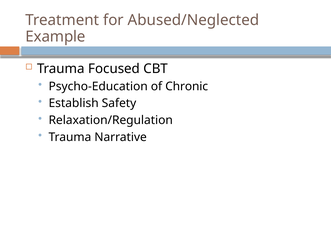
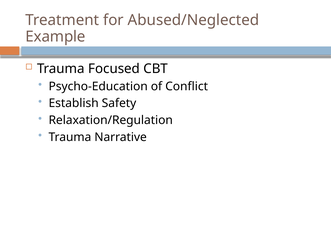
Chronic: Chronic -> Conflict (187, 86)
